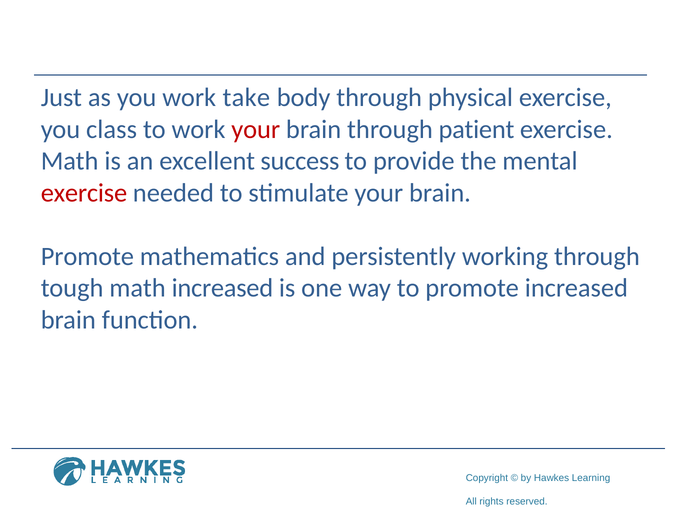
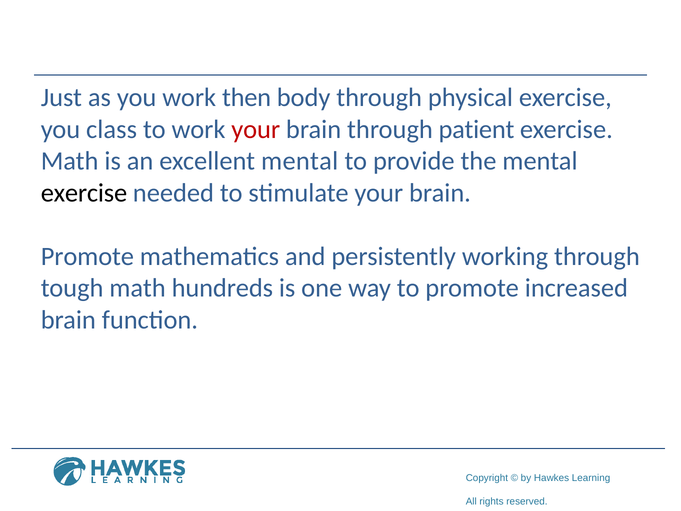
take: take -> then (247, 98)
excellent success: success -> mental (300, 161)
exercise colour: red -> black (84, 193)
math increased: increased -> hundreds (222, 288)
